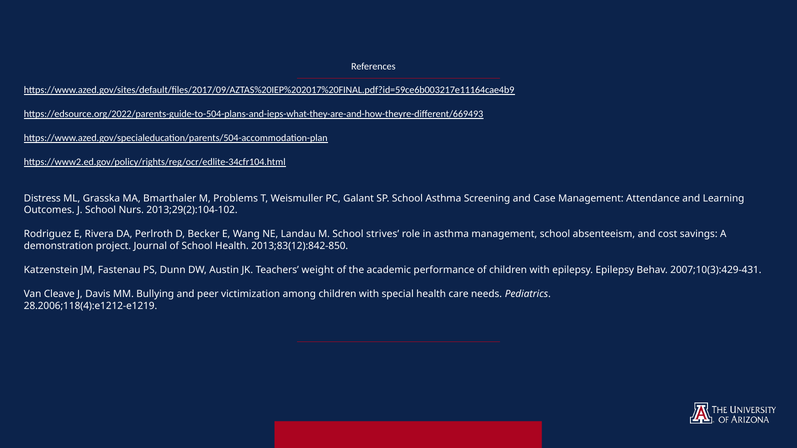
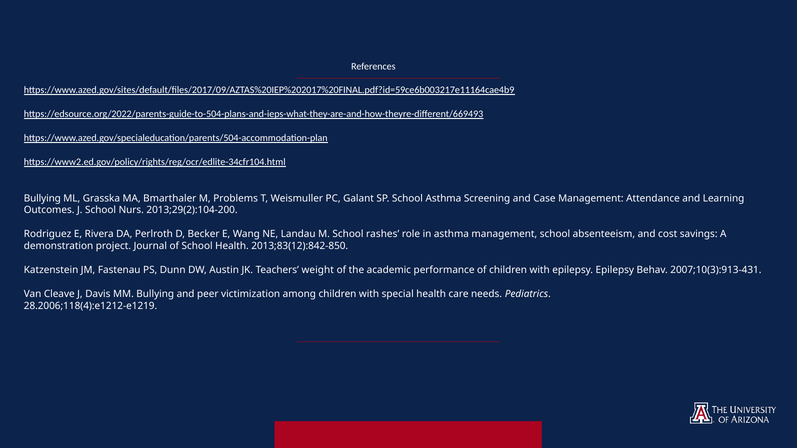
Distress: Distress -> Bullying (42, 198)
2013;29(2):104-102: 2013;29(2):104-102 -> 2013;29(2):104-200 (192, 210)
strives: strives -> rashes (383, 234)
2007;10(3):429-431: 2007;10(3):429-431 -> 2007;10(3):913-431 (716, 270)
